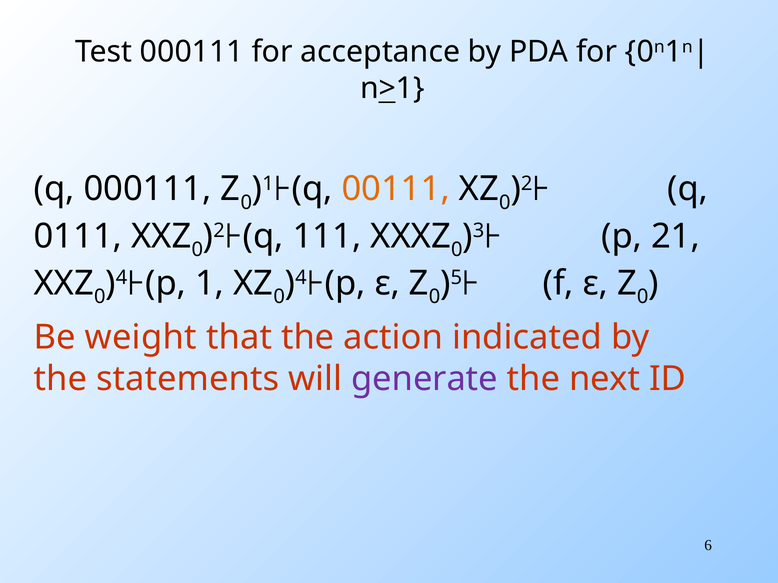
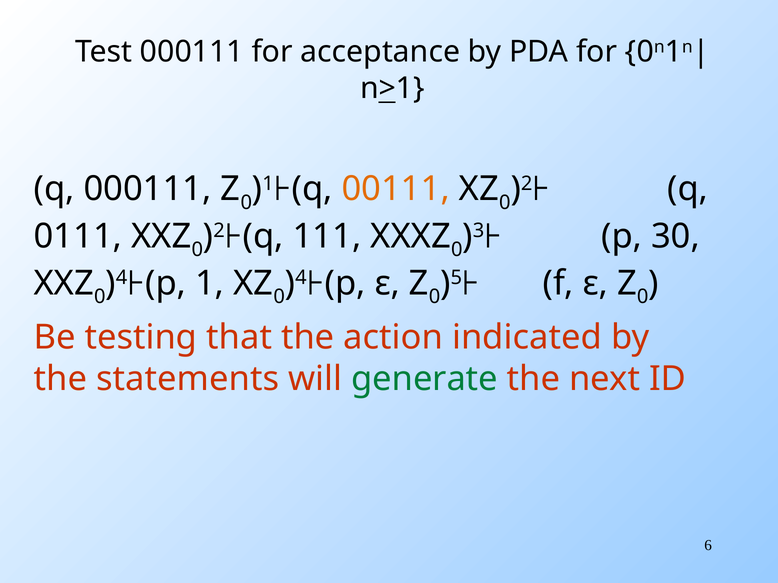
21: 21 -> 30 (676, 236)
weight: weight -> testing (141, 338)
generate colour: purple -> green (424, 379)
